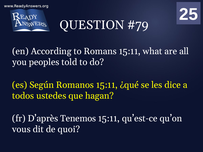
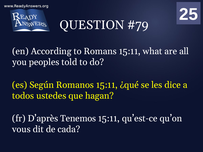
quoi: quoi -> cada (69, 130)
